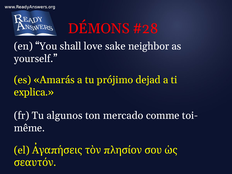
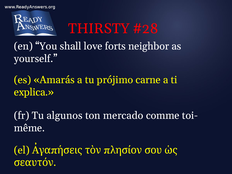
DÉMONS: DÉMONS -> THIRSTY (99, 29)
sake: sake -> forts (115, 46)
dejad: dejad -> carne (148, 80)
